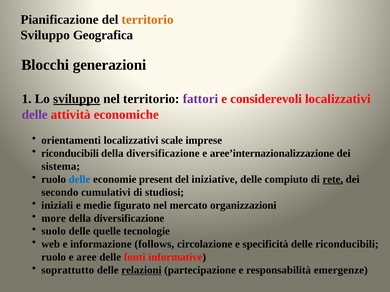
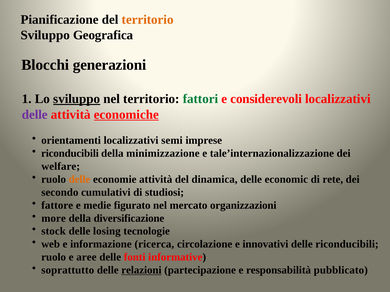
fattori colour: purple -> green (200, 99)
economiche underline: none -> present (126, 115)
scale: scale -> semi (172, 141)
diversificazione: diversificazione -> minimizzazione (163, 154)
aree’internazionalizzazione: aree’internazionalizzazione -> tale’internazionalizzazione (272, 154)
sistema: sistema -> welfare (61, 167)
delle colour: blue -> orange (80, 180)
economie present: present -> attività (156, 180)
iniziative: iniziative -> dinamica (215, 180)
compiuto: compiuto -> economic (286, 180)
rete underline: present -> none (333, 180)
iniziali: iniziali -> fattore (57, 206)
suolo: suolo -> stock (54, 232)
quelle: quelle -> losing (107, 232)
follows: follows -> ricerca (154, 245)
specificità: specificità -> innovativi (265, 245)
emergenze: emergenze -> pubblicato (341, 271)
